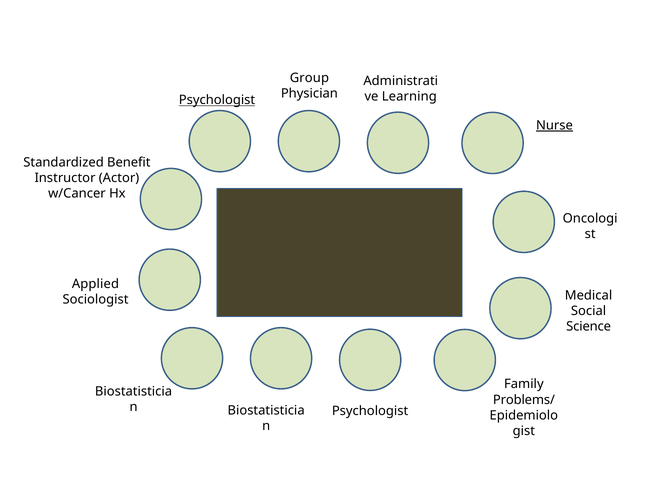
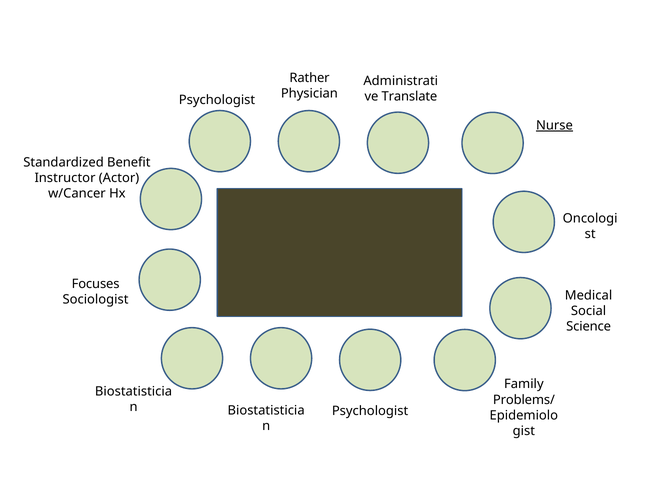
Group: Group -> Rather (310, 78)
Learning: Learning -> Translate (409, 97)
Psychologist underline: present -> none (217, 100)
Applied: Applied -> Focuses (96, 284)
